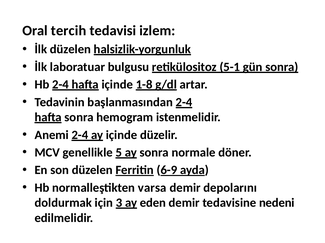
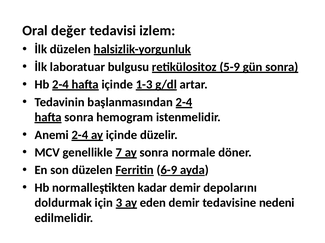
tercih: tercih -> değer (69, 31)
5-1: 5-1 -> 5-9 (230, 67)
1-8: 1-8 -> 1-3 (144, 85)
5: 5 -> 7 (119, 153)
varsa: varsa -> kadar (152, 188)
